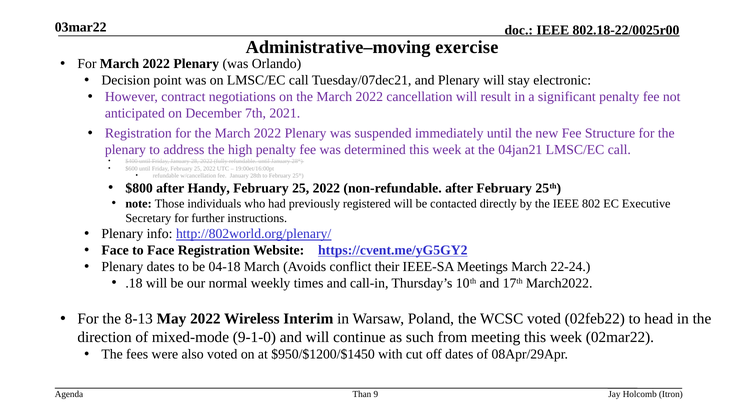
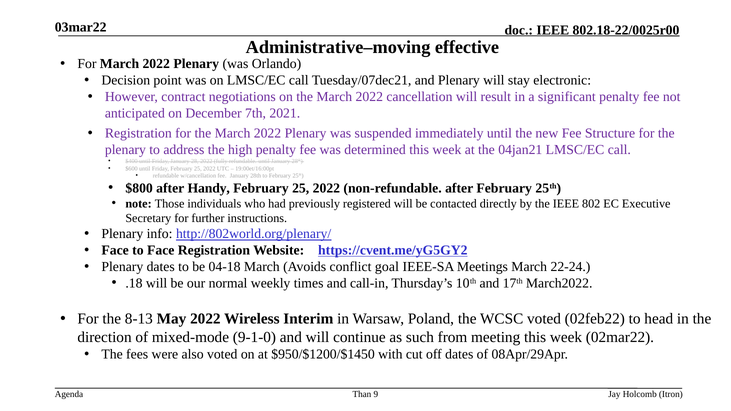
exercise: exercise -> effective (467, 47)
their: their -> goal (387, 267)
